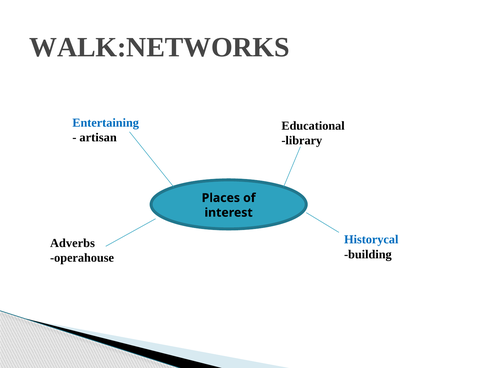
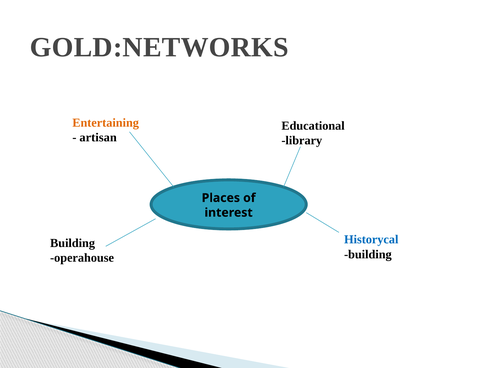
WALK:NETWORKS: WALK:NETWORKS -> GOLD:NETWORKS (159, 47)
Entertaining colour: blue -> orange (106, 122)
Adverbs: Adverbs -> Building (73, 243)
